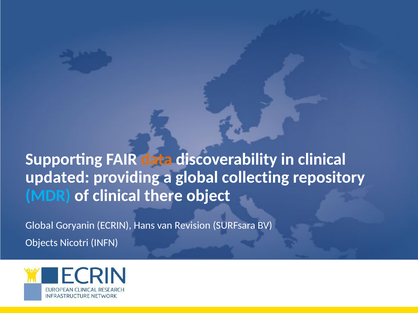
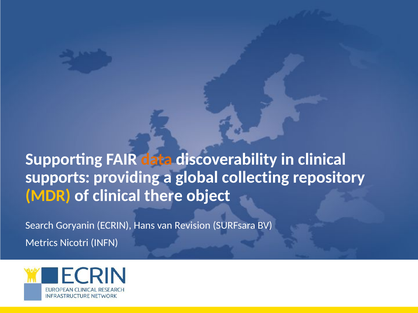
updated: updated -> supports (58, 178)
MDR colour: light blue -> yellow (48, 196)
Global: Global -> Search (39, 226)
Objects: Objects -> Metrics (41, 243)
